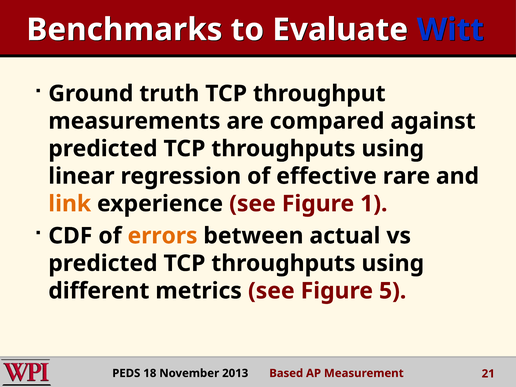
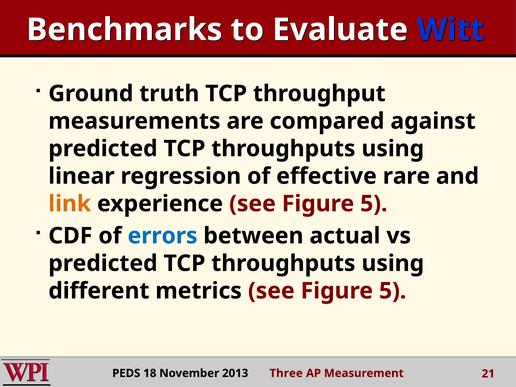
experience see Figure 1: 1 -> 5 (374, 204)
errors colour: orange -> blue (163, 236)
Based: Based -> Three (286, 373)
